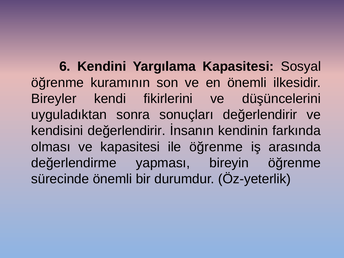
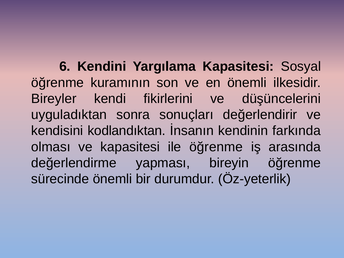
kendisini değerlendirir: değerlendirir -> kodlandıktan (127, 131)
